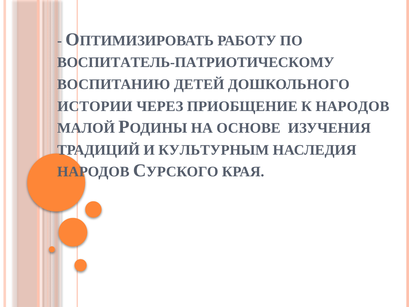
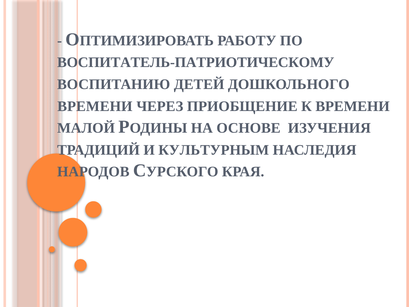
ИСТОРИИ: ИСТОРИИ -> ВРЕМЕНИ (95, 106)
К НАРОДОВ: НАРОДОВ -> ВРЕМЕНИ (353, 106)
